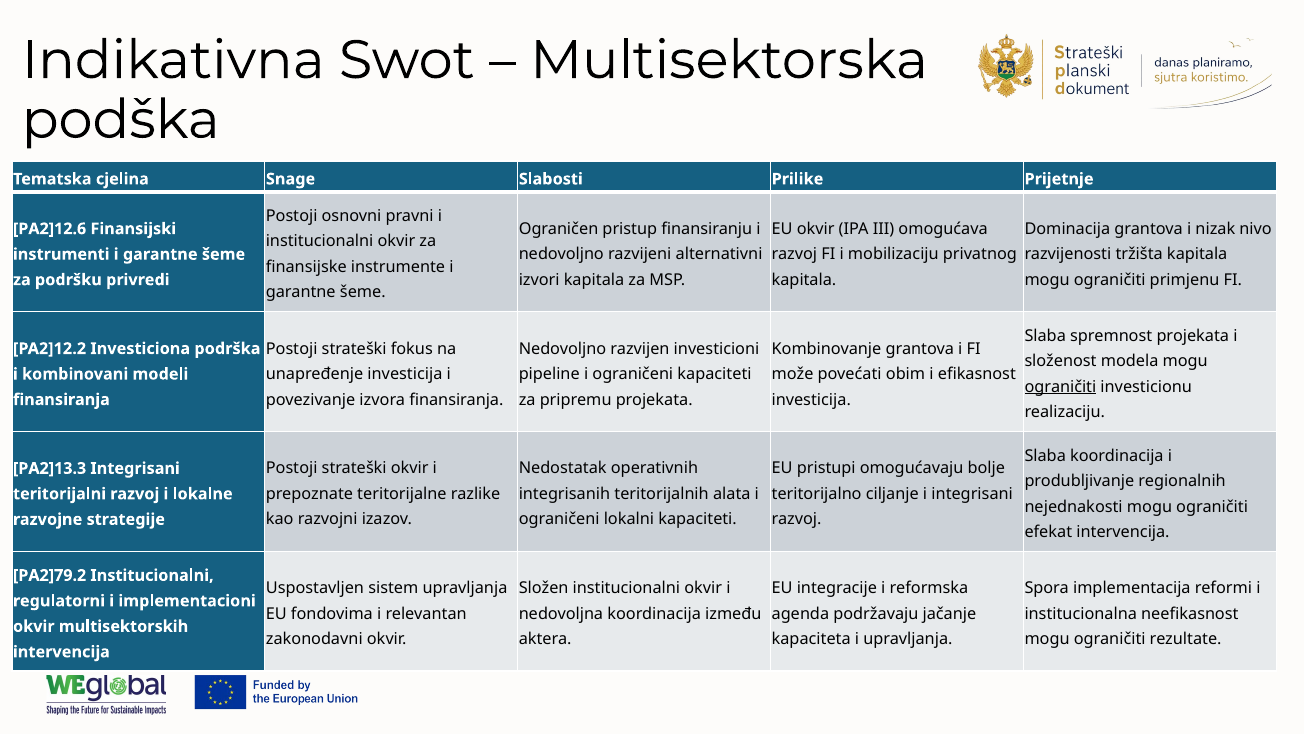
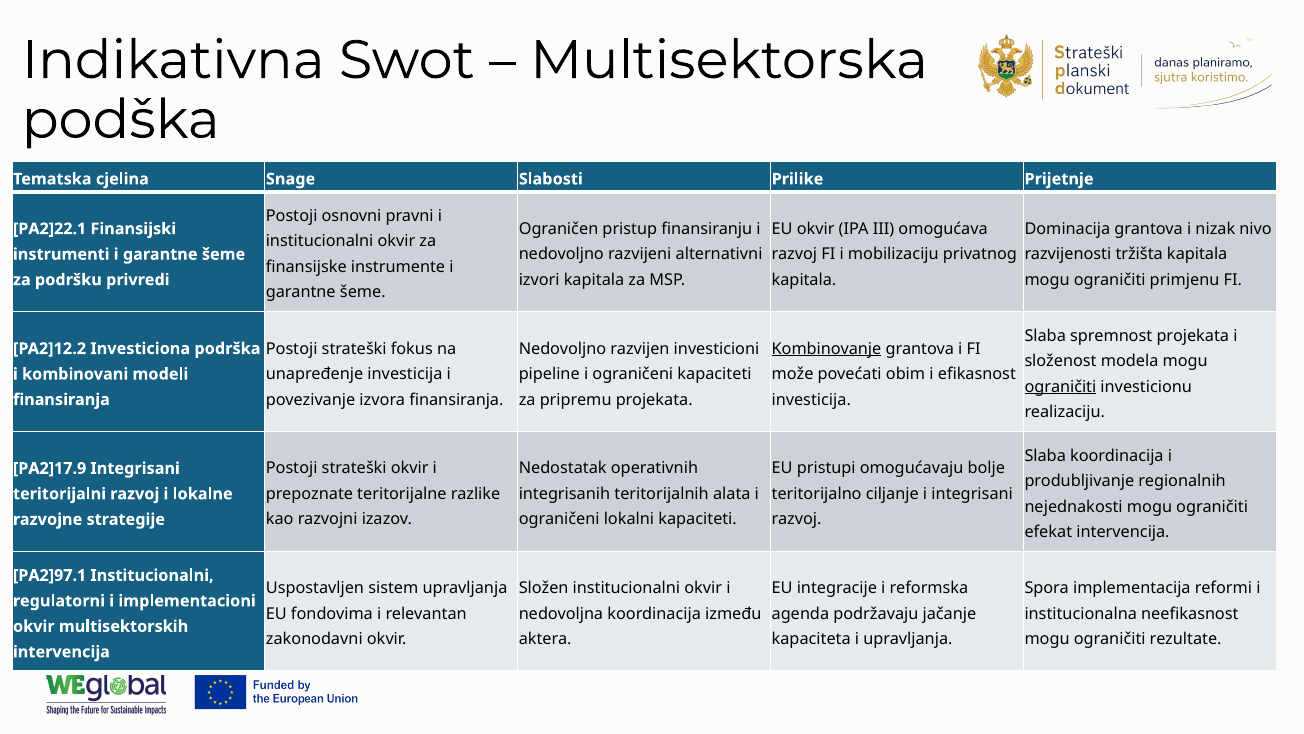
PA2]12.6: PA2]12.6 -> PA2]22.1 (50, 229)
Kombinovanje underline: none -> present (826, 348)
PA2]13.3: PA2]13.3 -> PA2]17.9 (50, 468)
PA2]79.2: PA2]79.2 -> PA2]97.1 (50, 575)
